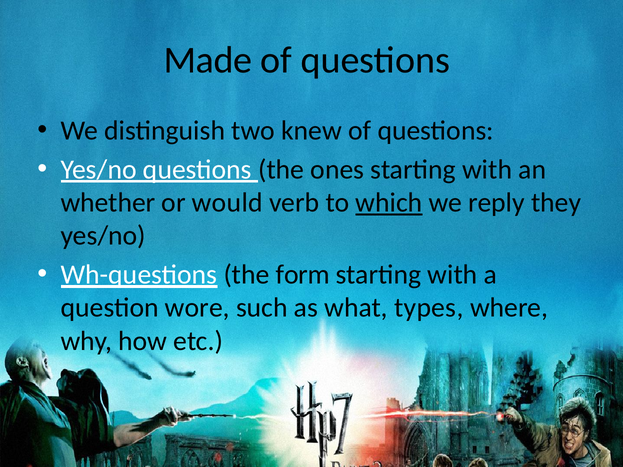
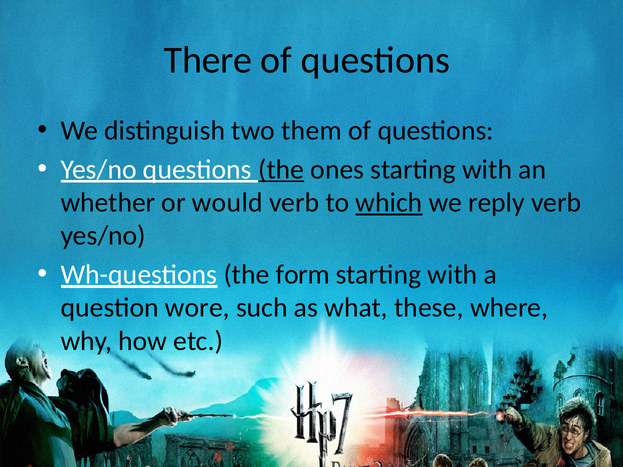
Made: Made -> There (208, 60)
knew: knew -> them (311, 131)
the underline: none -> present (281, 169)
reply they: they -> verb (556, 203)
types: types -> these (429, 308)
